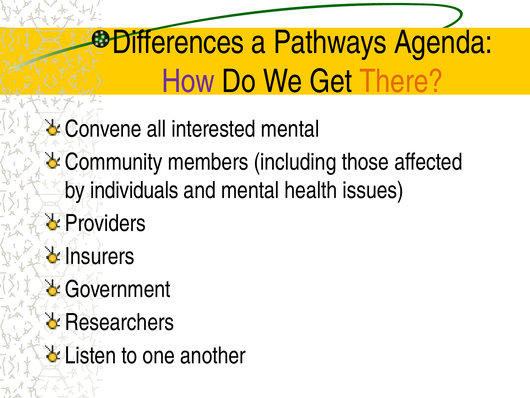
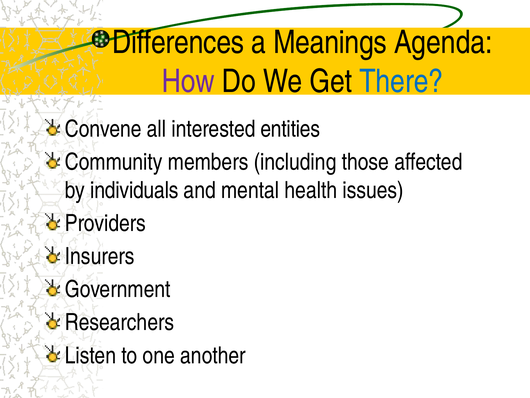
Pathways: Pathways -> Meanings (330, 42)
There colour: orange -> blue (401, 81)
interested mental: mental -> entities (290, 129)
